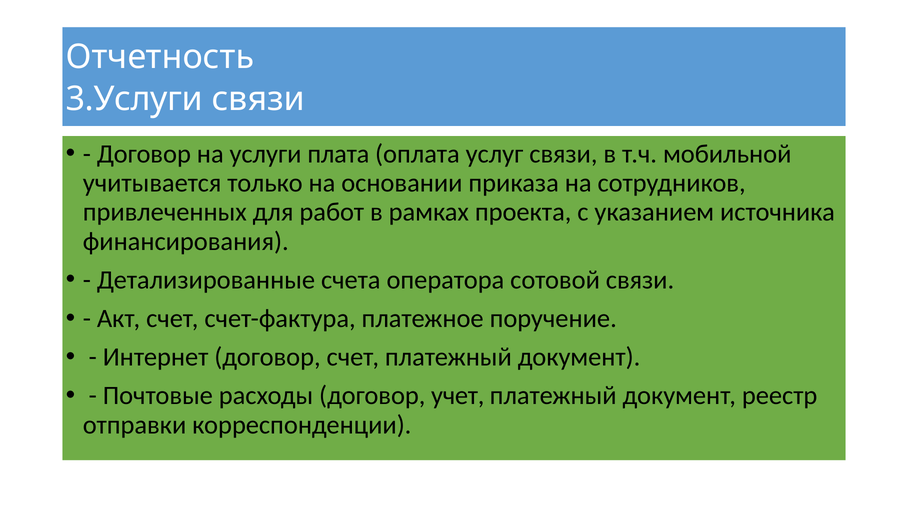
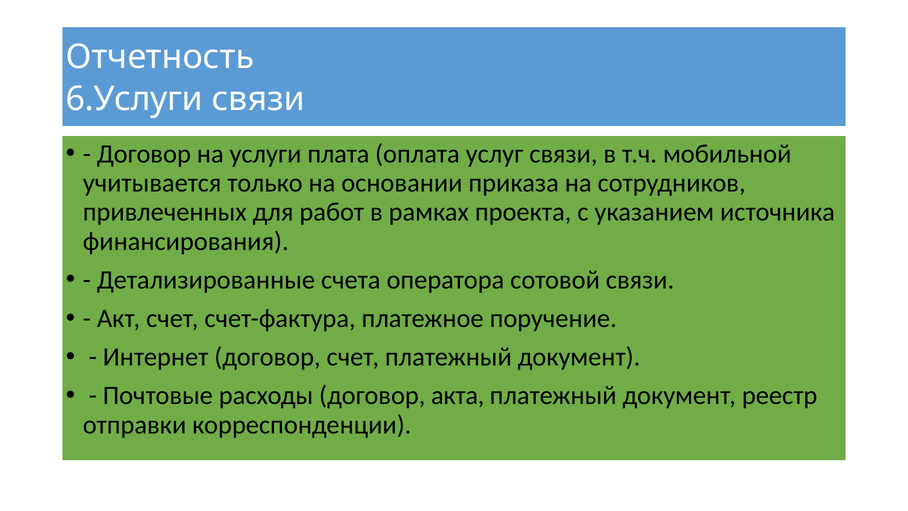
3.Услуги: 3.Услуги -> 6.Услуги (134, 99)
учет: учет -> акта (458, 396)
